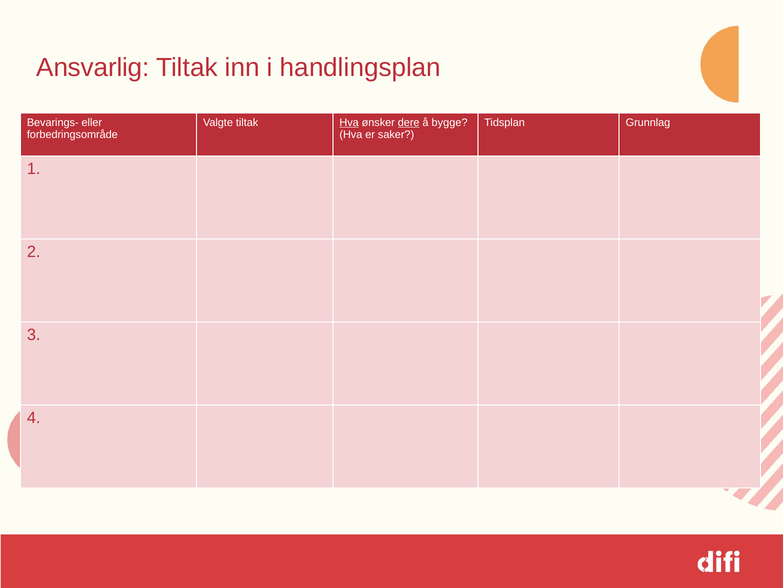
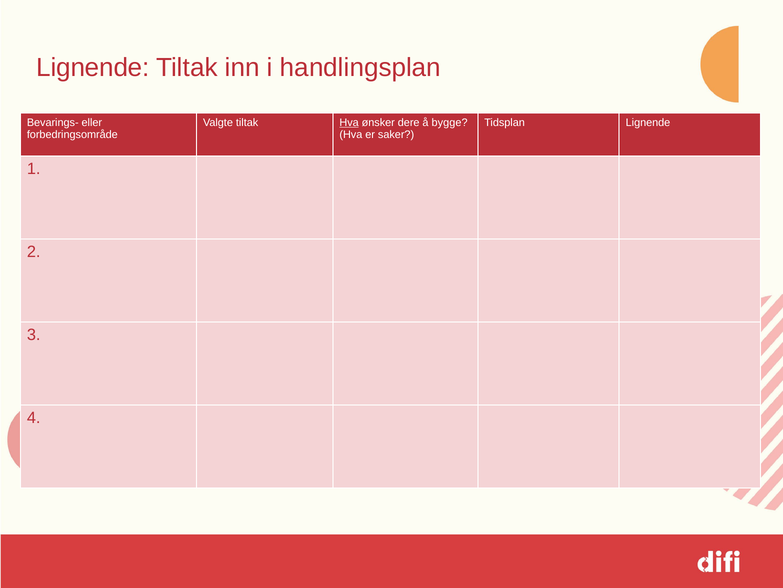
Ansvarlig: Ansvarlig -> Lignende (93, 68)
dere underline: present -> none (409, 122)
Tidsplan Grunnlag: Grunnlag -> Lignende (648, 122)
